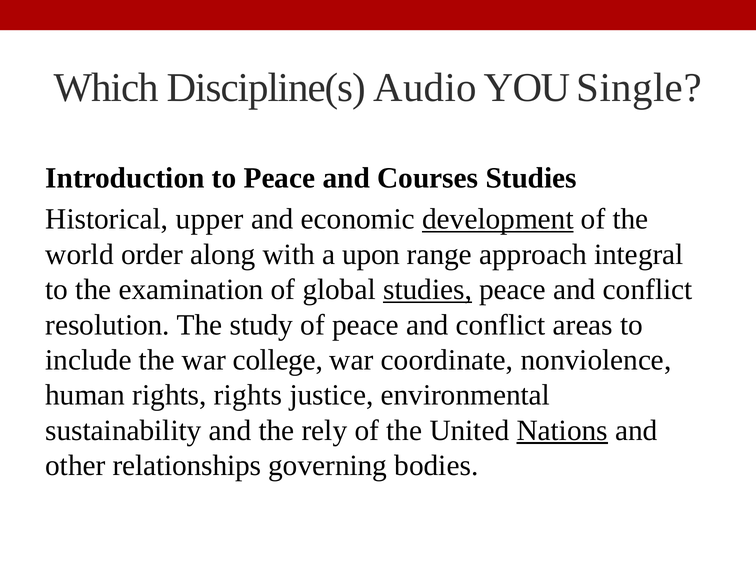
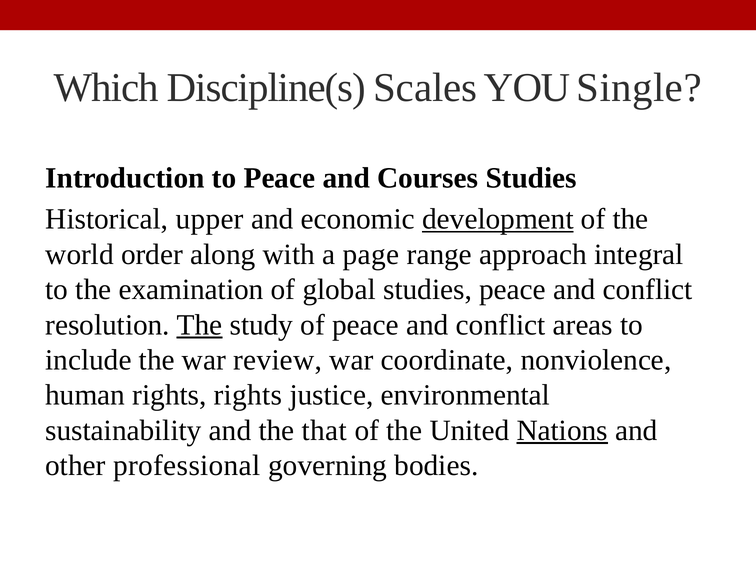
Audio: Audio -> Scales (425, 88)
upon: upon -> page (371, 254)
studies underline: present -> none (428, 290)
The underline: none -> present (200, 325)
college: college -> review (278, 360)
rely: rely -> that (324, 430)
relationships: relationships -> professional (187, 466)
